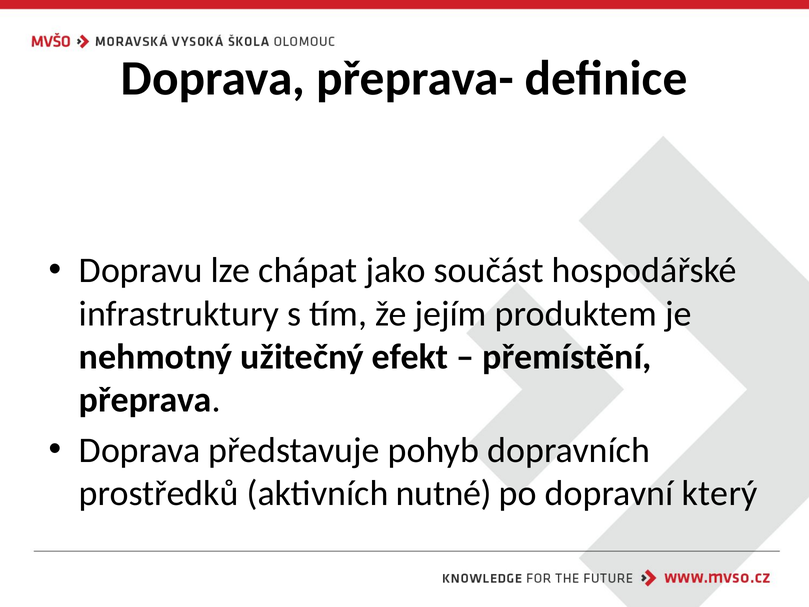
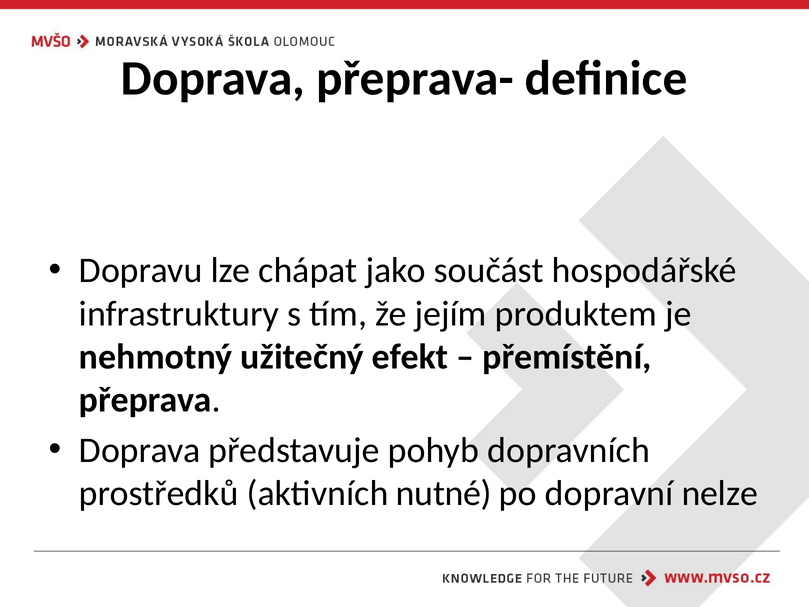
který: který -> nelze (720, 493)
